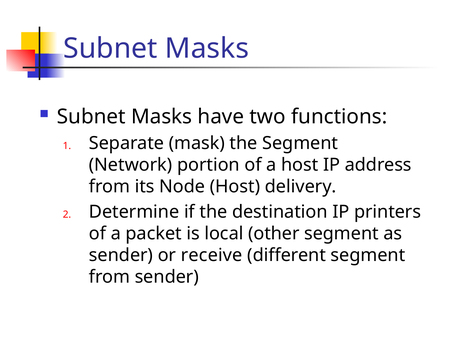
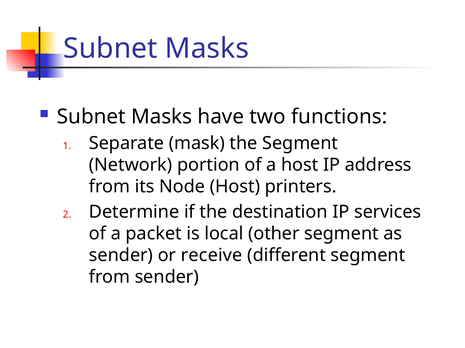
delivery: delivery -> printers (301, 187)
printers: printers -> services (388, 212)
